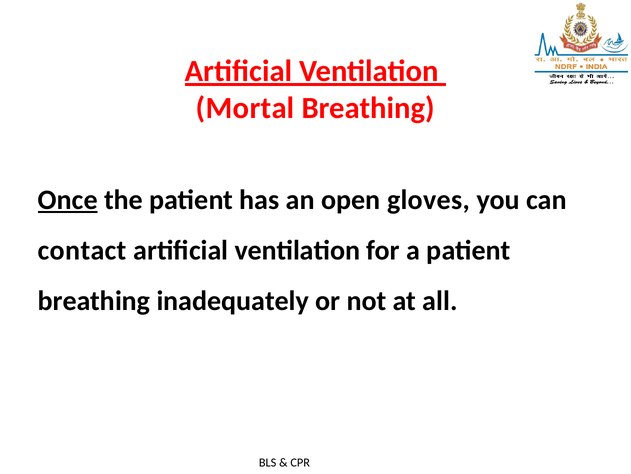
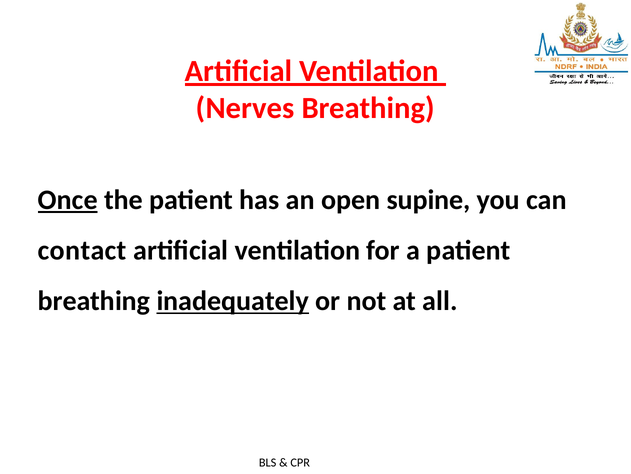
Mortal: Mortal -> Nerves (245, 108)
gloves: gloves -> supine (429, 200)
inadequately underline: none -> present (233, 301)
